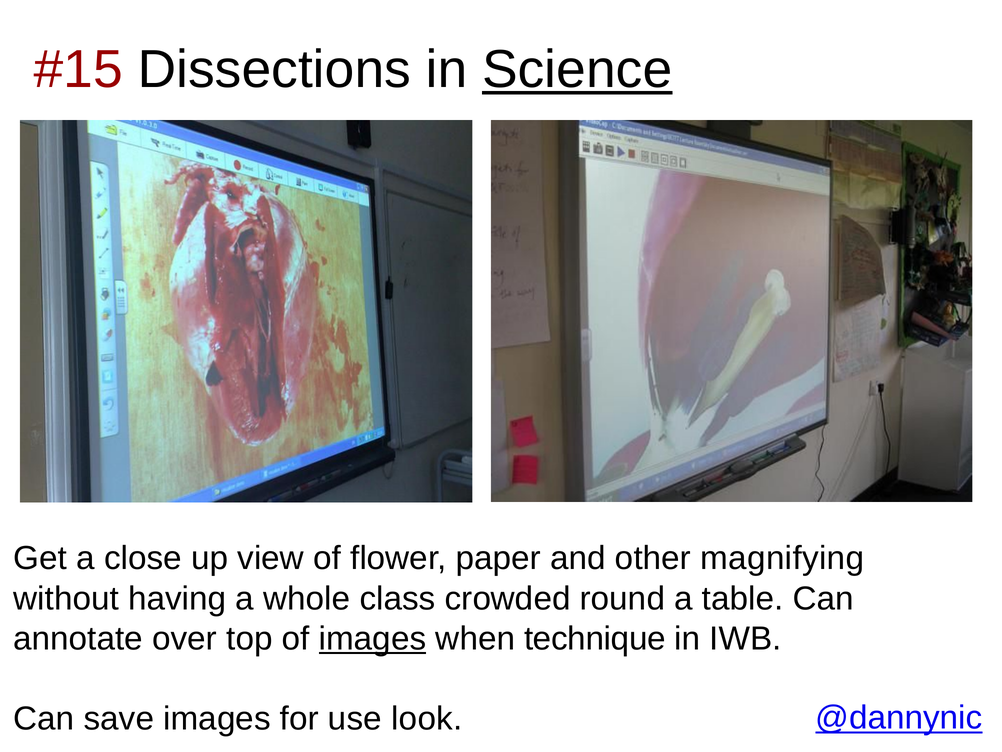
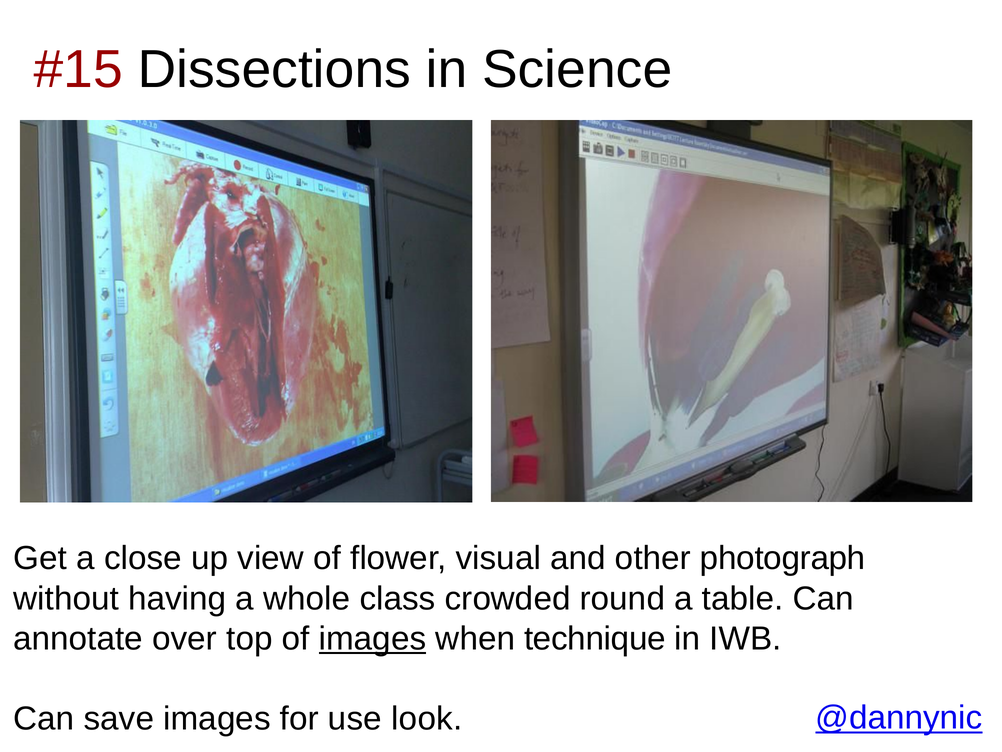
Science underline: present -> none (577, 70)
paper: paper -> visual (498, 558)
magnifying: magnifying -> photograph (783, 558)
